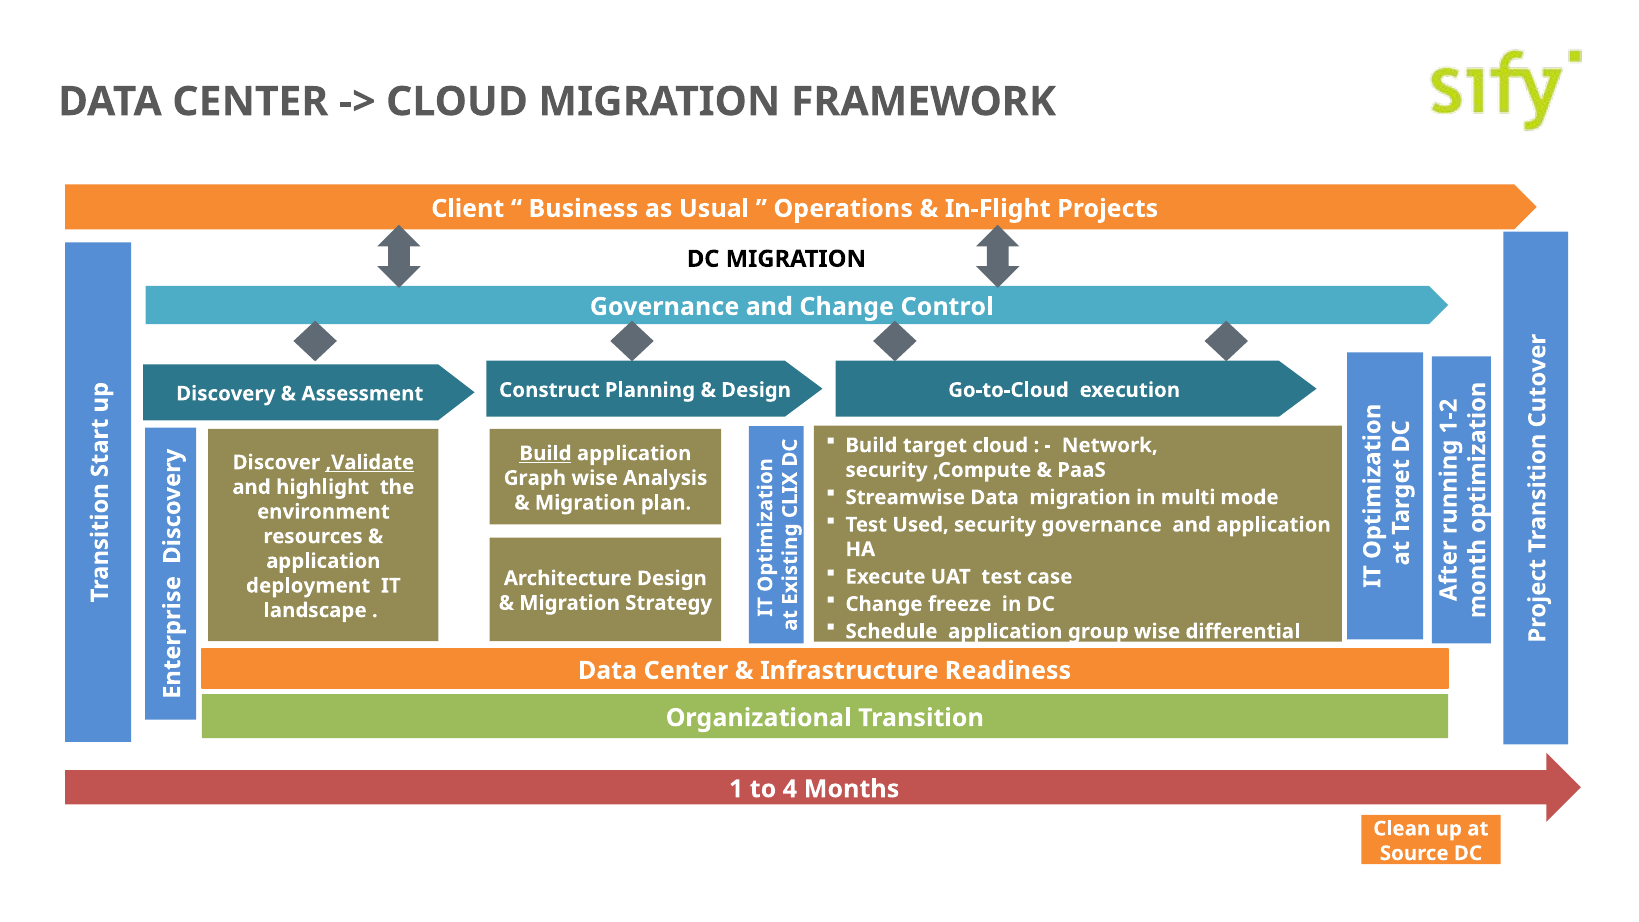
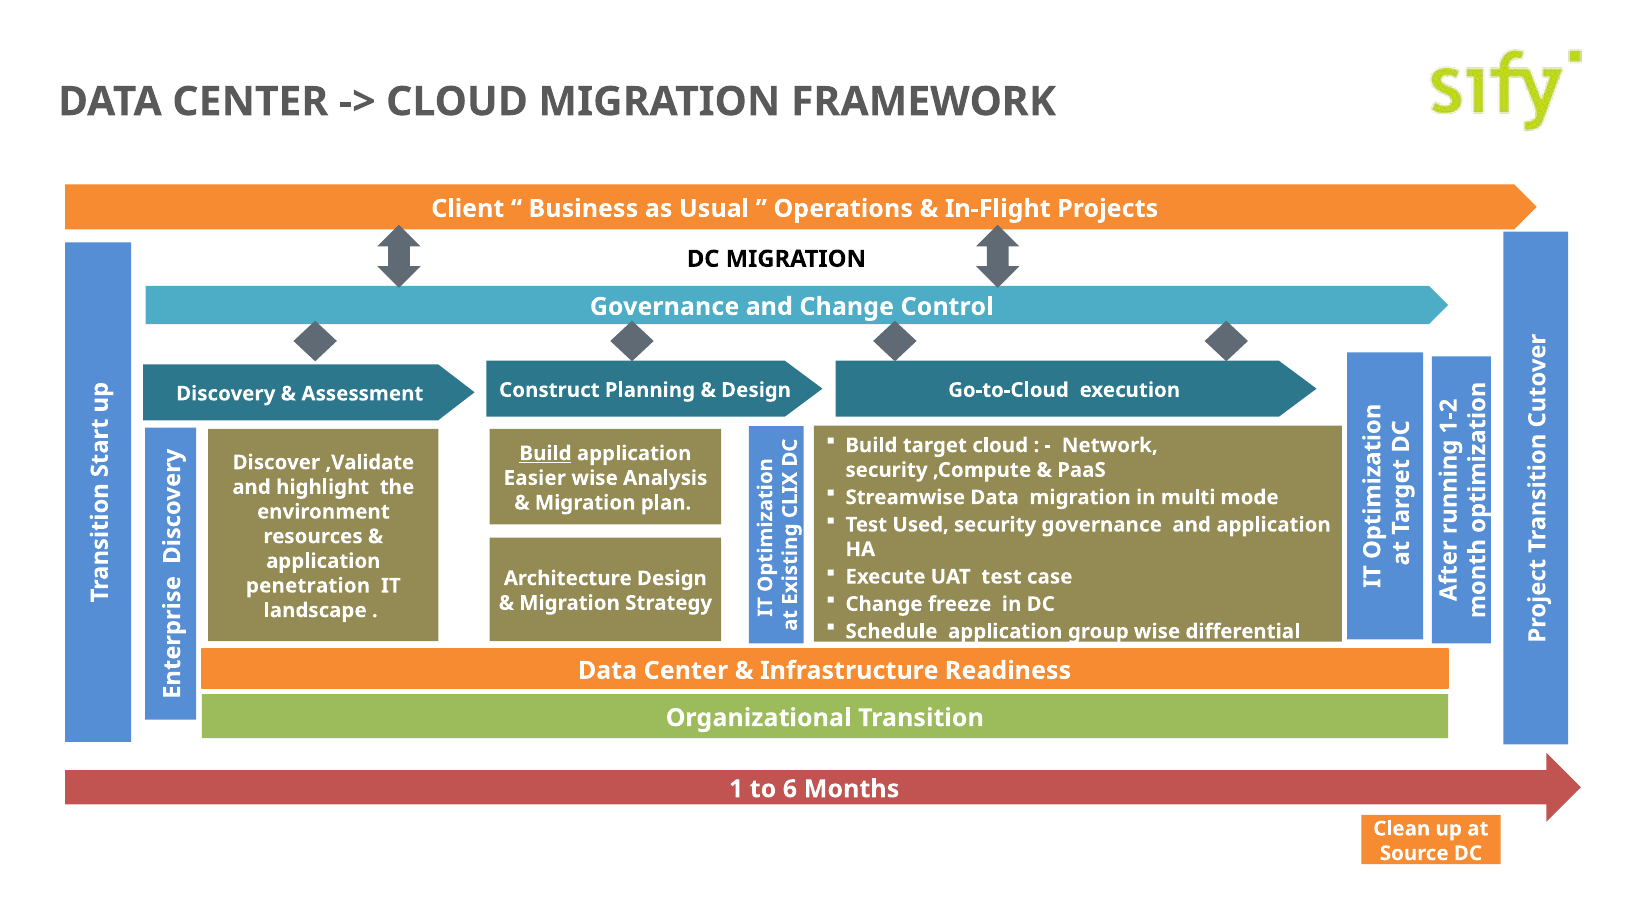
,Validate underline: present -> none (370, 462)
Graph: Graph -> Easier (535, 478)
deployment: deployment -> penetration (308, 586)
4: 4 -> 6 (790, 789)
